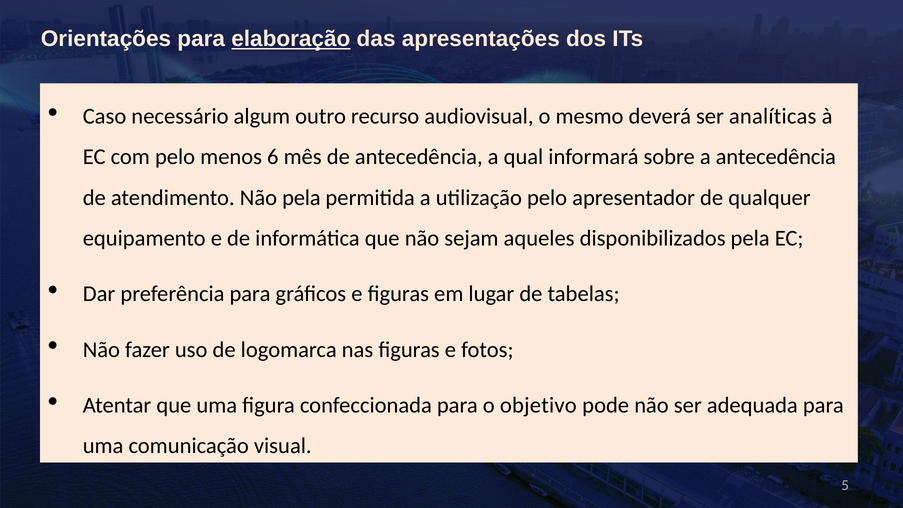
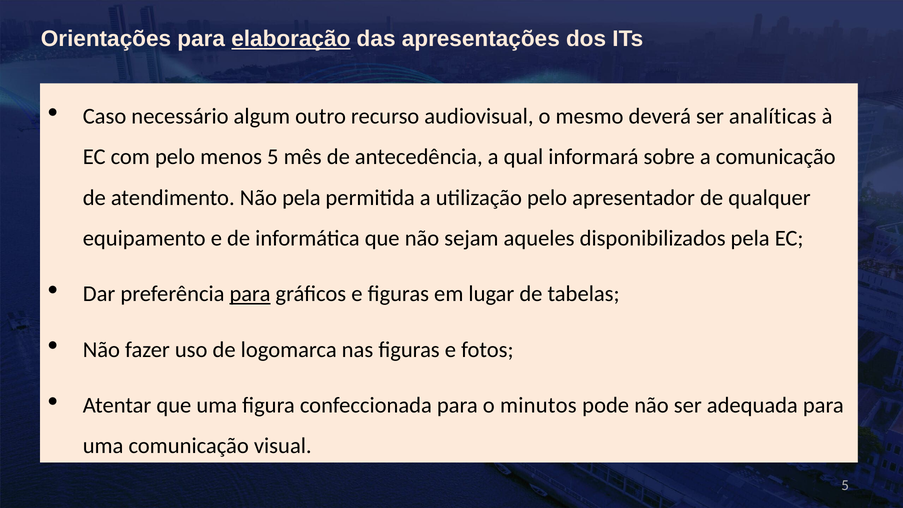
menos 6: 6 -> 5 (273, 157)
a antecedência: antecedência -> comunicação (776, 157)
para underline: none -> present (250, 294)
objetivo: objetivo -> minutos (538, 405)
